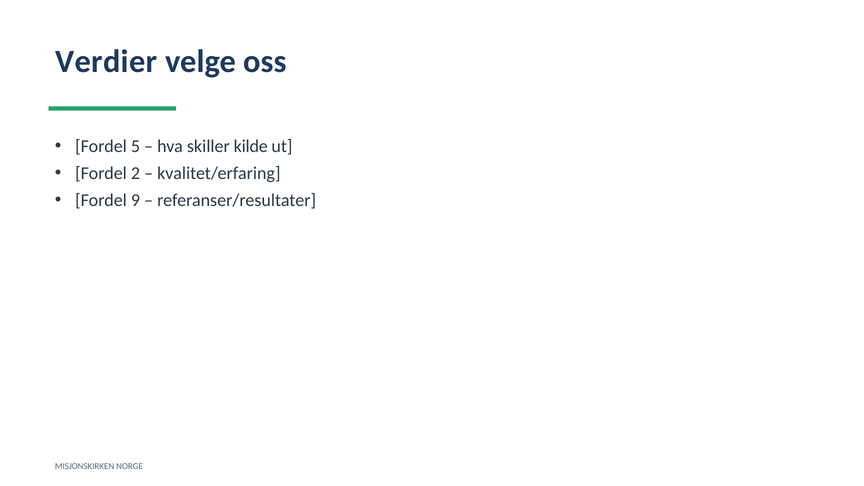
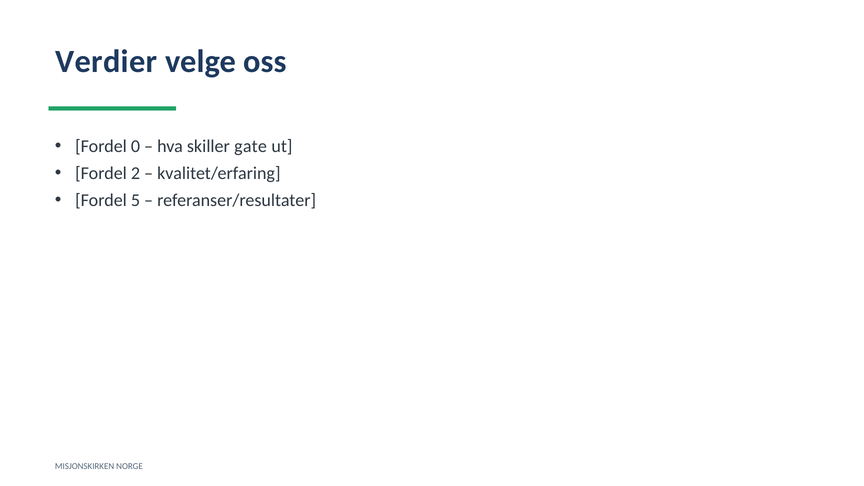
5: 5 -> 0 (135, 146)
kilde: kilde -> gate (251, 146)
9: 9 -> 5 (135, 200)
